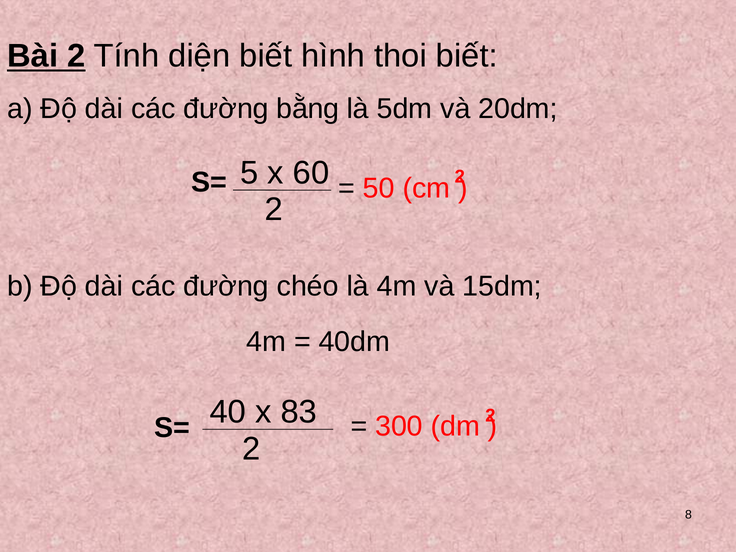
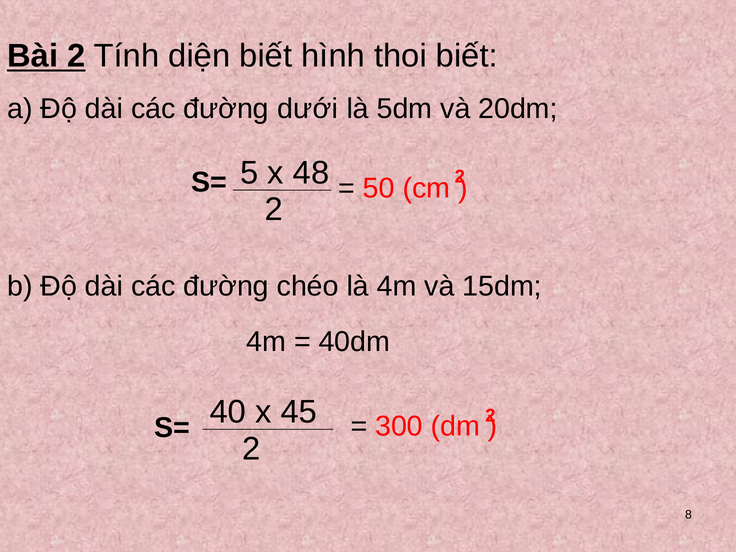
bằng: bằng -> dưới (308, 109)
60: 60 -> 48 (311, 173)
83: 83 -> 45 (299, 412)
